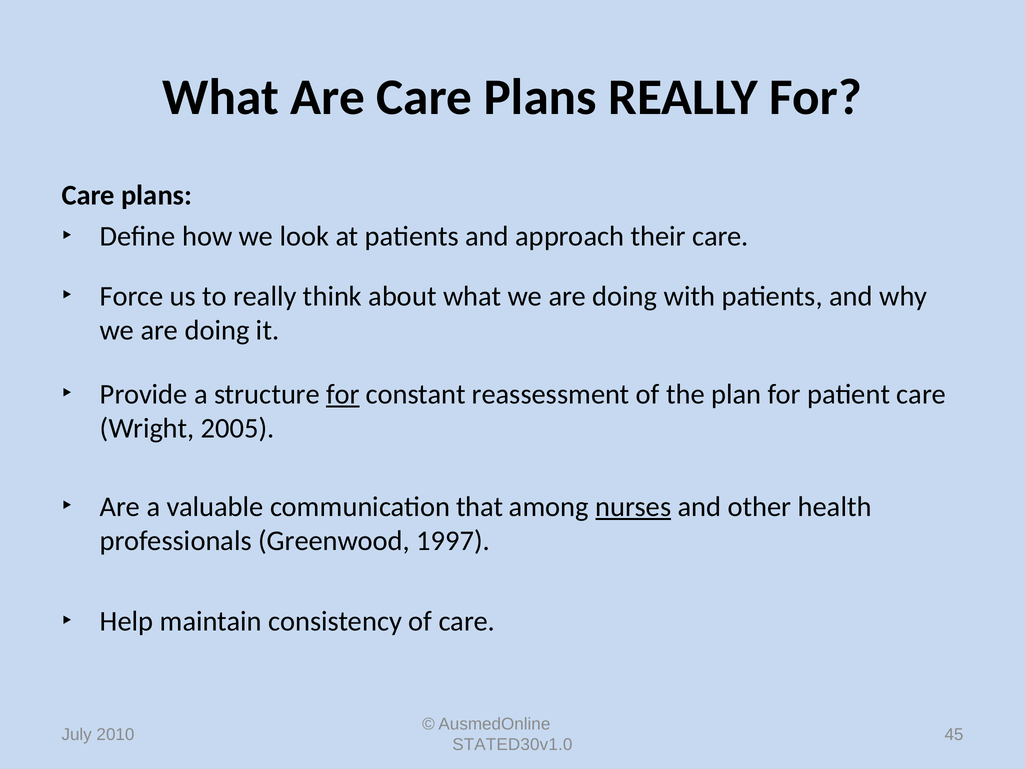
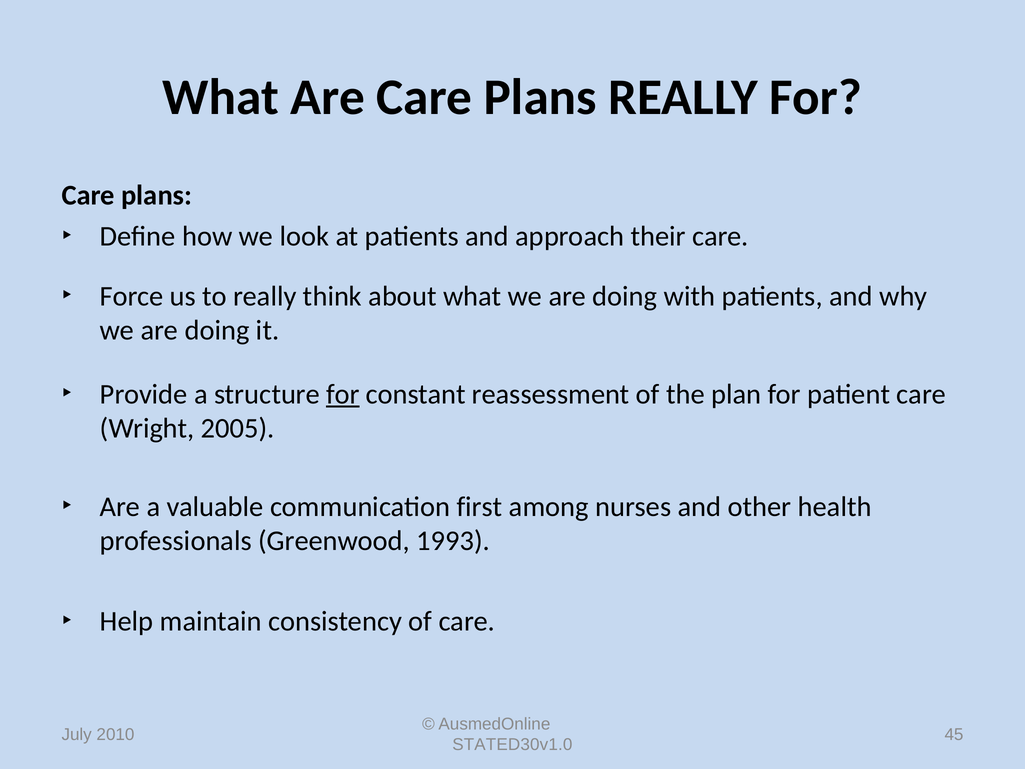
that: that -> first (479, 507)
nurses underline: present -> none (633, 507)
1997: 1997 -> 1993 (453, 541)
